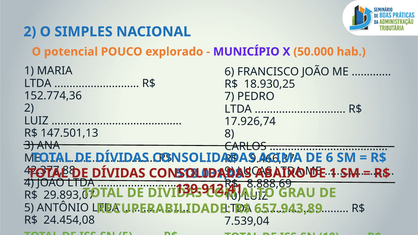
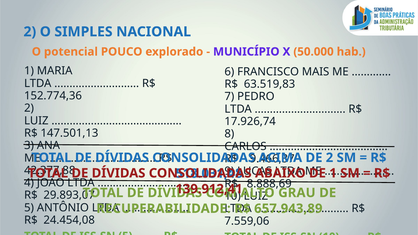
FRANCISCO JOÃO: JOÃO -> MAIS (316, 72)
18.930,25: 18.930,25 -> 63.519,83 (270, 84)
DE 6: 6 -> 2 (330, 158)
7.539,04: 7.539,04 -> 7.559,06 (247, 221)
